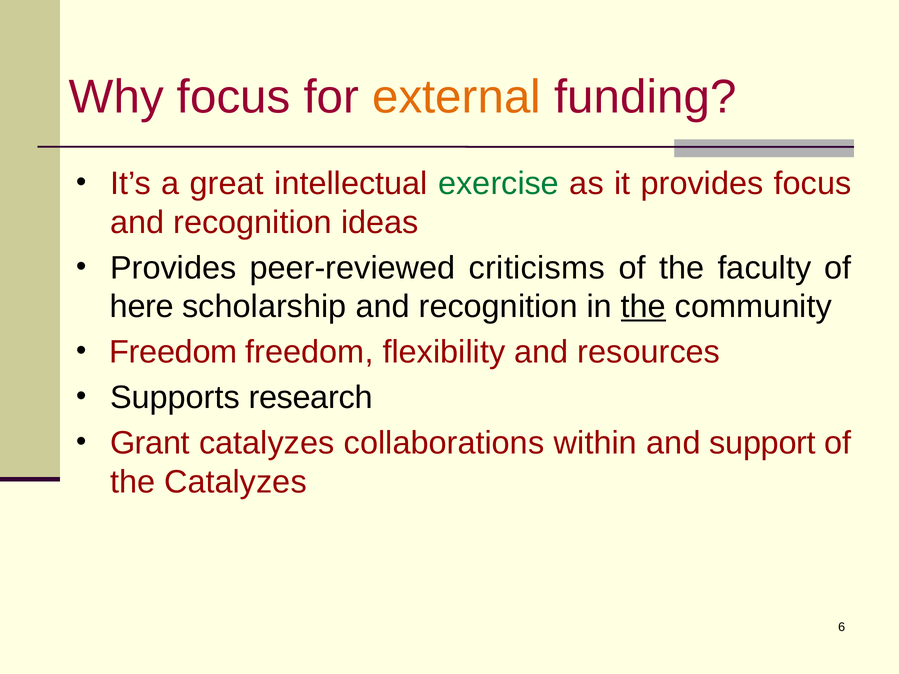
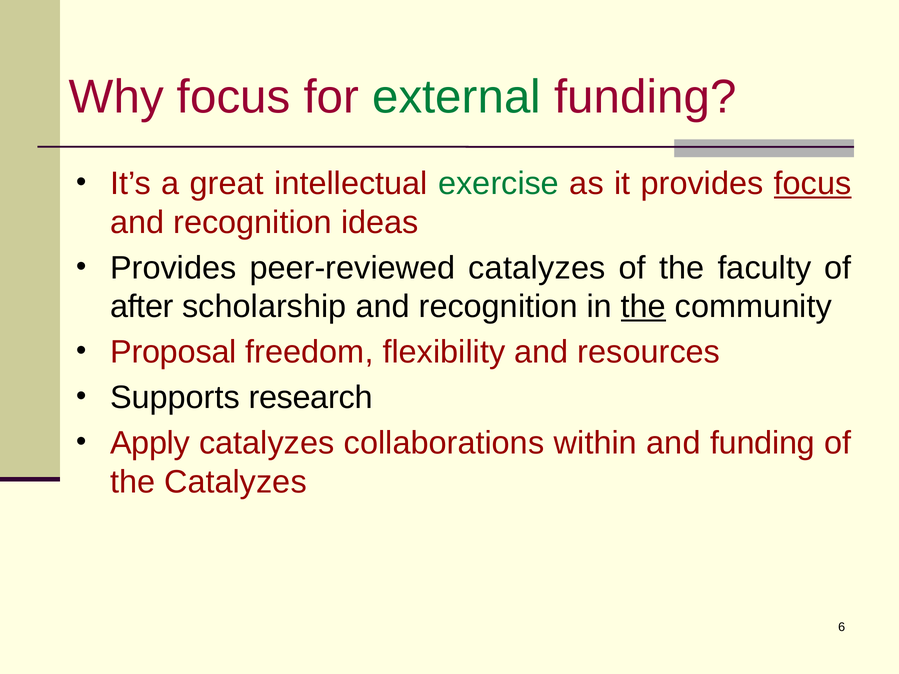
external colour: orange -> green (457, 97)
focus underline: none -> present (813, 184)
peer-reviewed criticisms: criticisms -> catalyzes (537, 268)
here: here -> after (142, 307)
Freedom: Freedom -> Proposal (173, 352)
Grant: Grant -> Apply (150, 443)
and support: support -> funding (763, 443)
